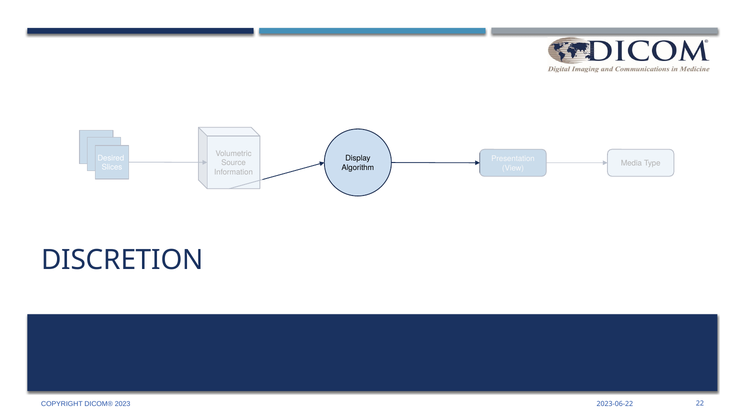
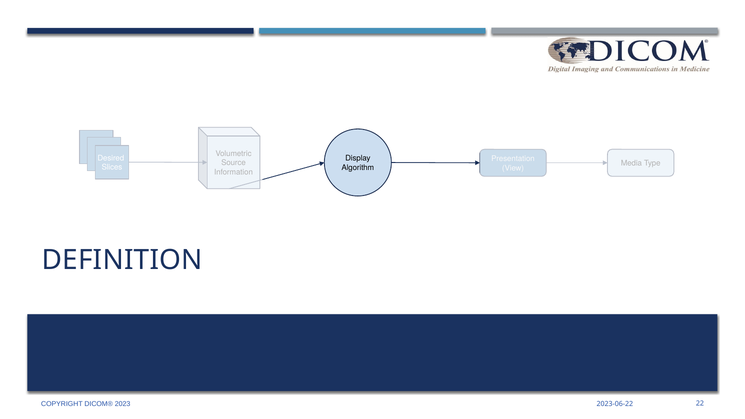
DISCRETION: DISCRETION -> DEFINITION (122, 260)
